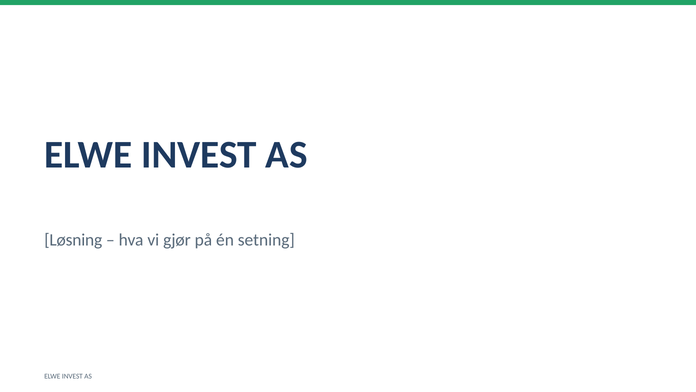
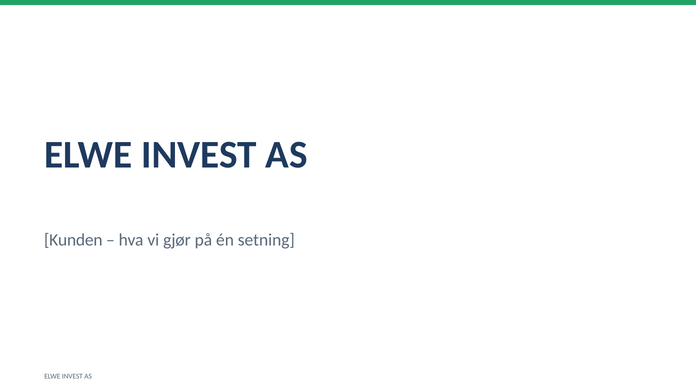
Løsning: Løsning -> Kunden (73, 240)
